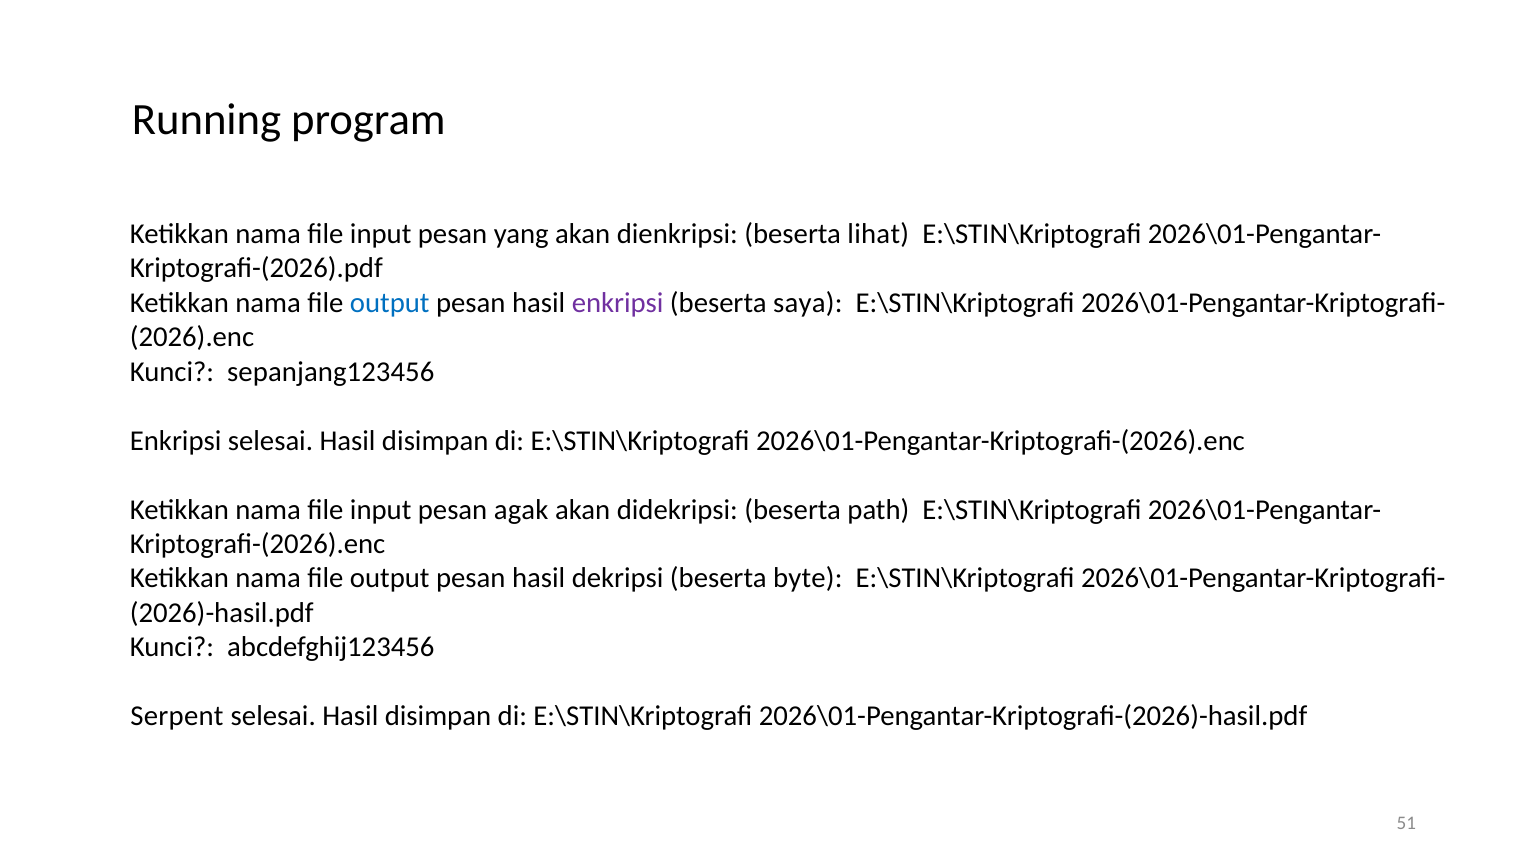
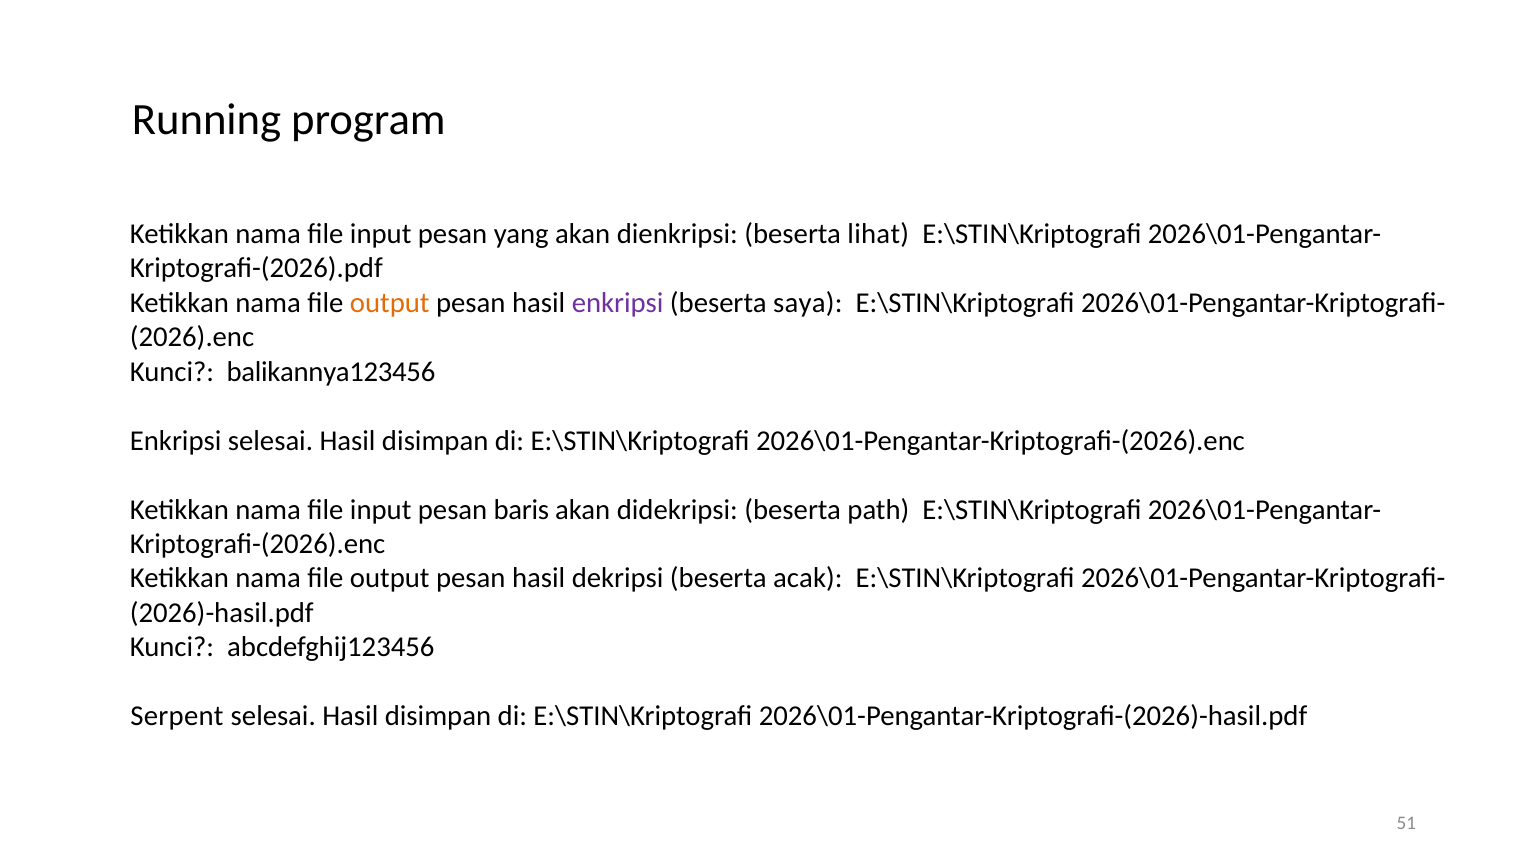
output colour: blue -> orange (390, 303)
sepanjang123456: sepanjang123456 -> balikannya123456 (331, 372)
agak: agak -> baris (521, 510)
byte: byte -> acak (808, 579)
